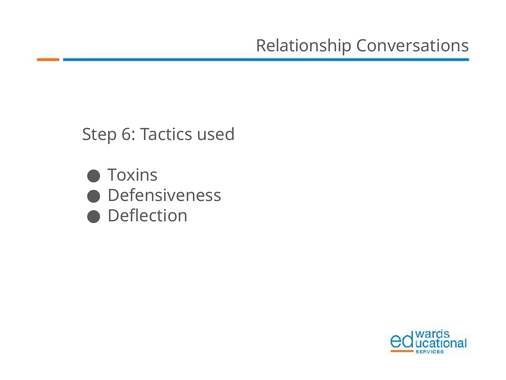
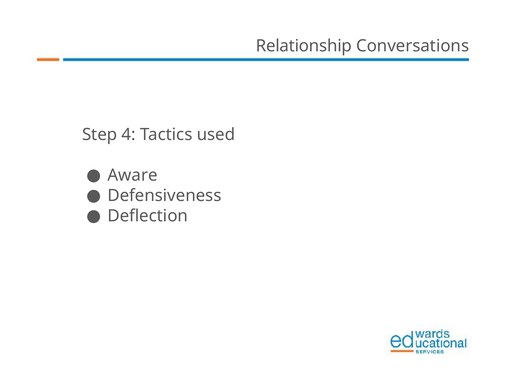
6: 6 -> 4 (129, 135)
Toxins: Toxins -> Aware (133, 175)
